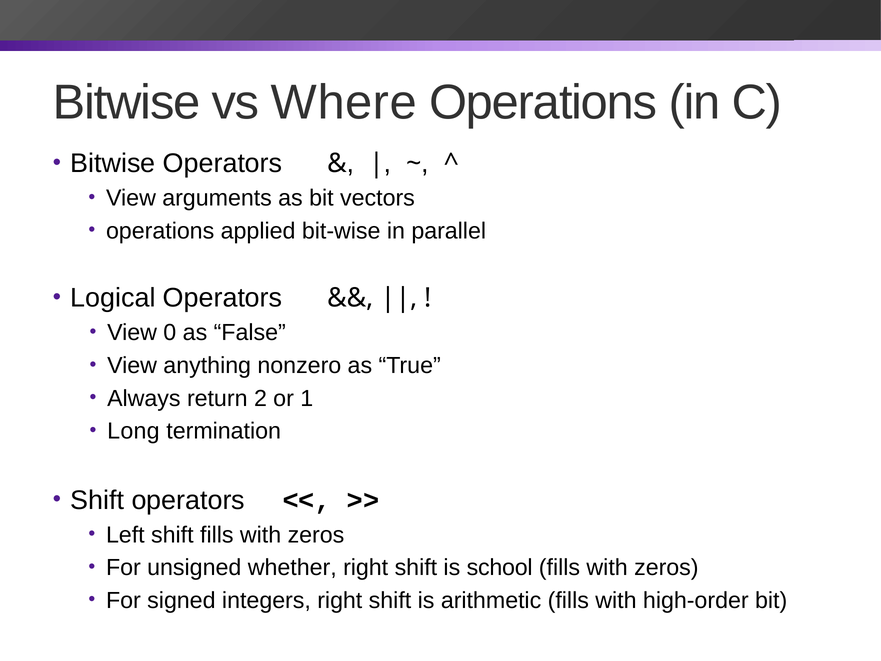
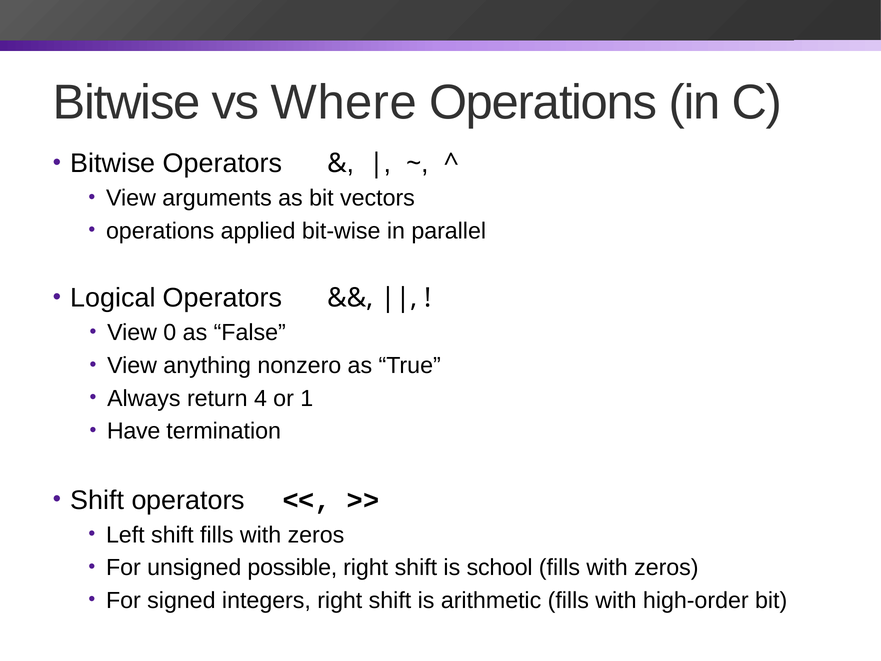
2: 2 -> 4 (260, 398)
Long: Long -> Have (134, 431)
whether: whether -> possible (292, 567)
